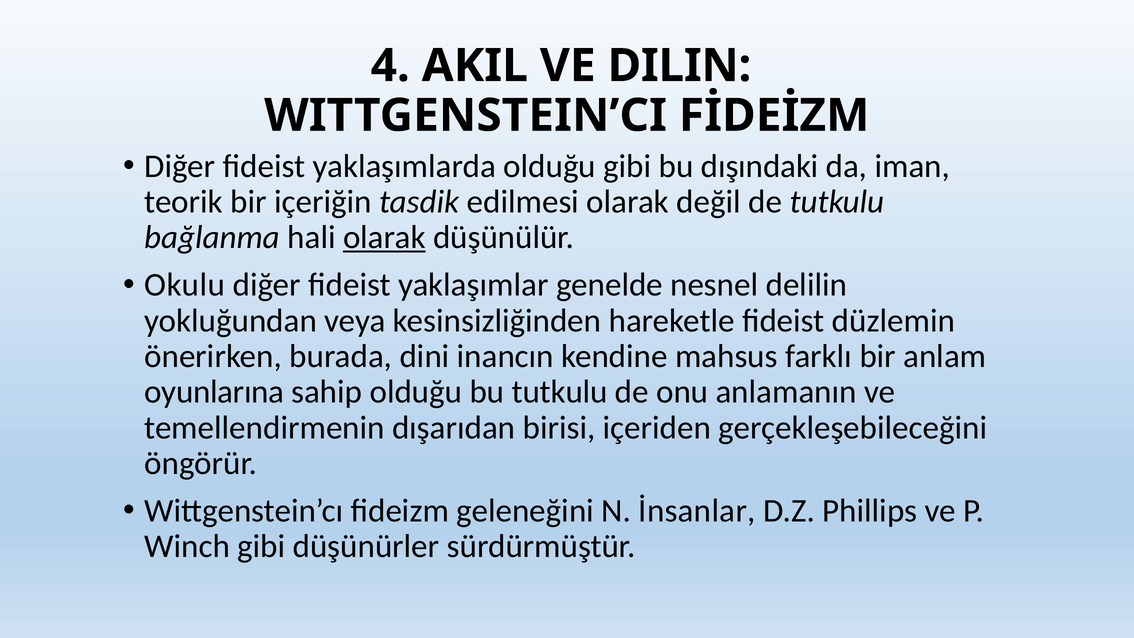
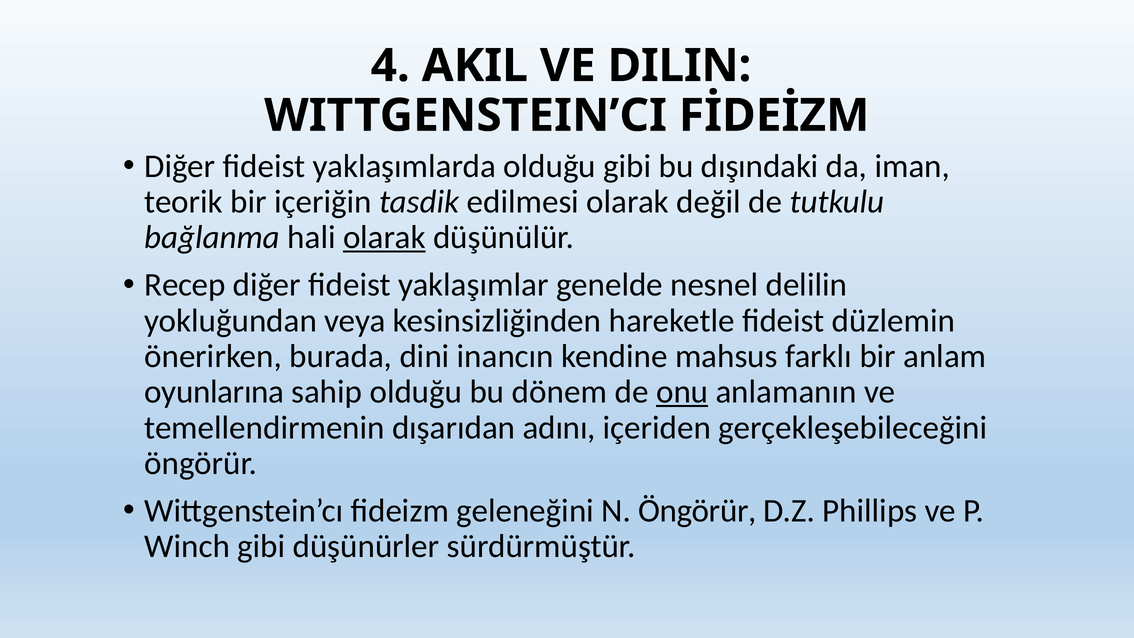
Okulu: Okulu -> Recep (185, 285)
bu tutkulu: tutkulu -> dönem (560, 392)
onu underline: none -> present (682, 392)
birisi: birisi -> adını (559, 428)
N İnsanlar: İnsanlar -> Öngörür (697, 511)
